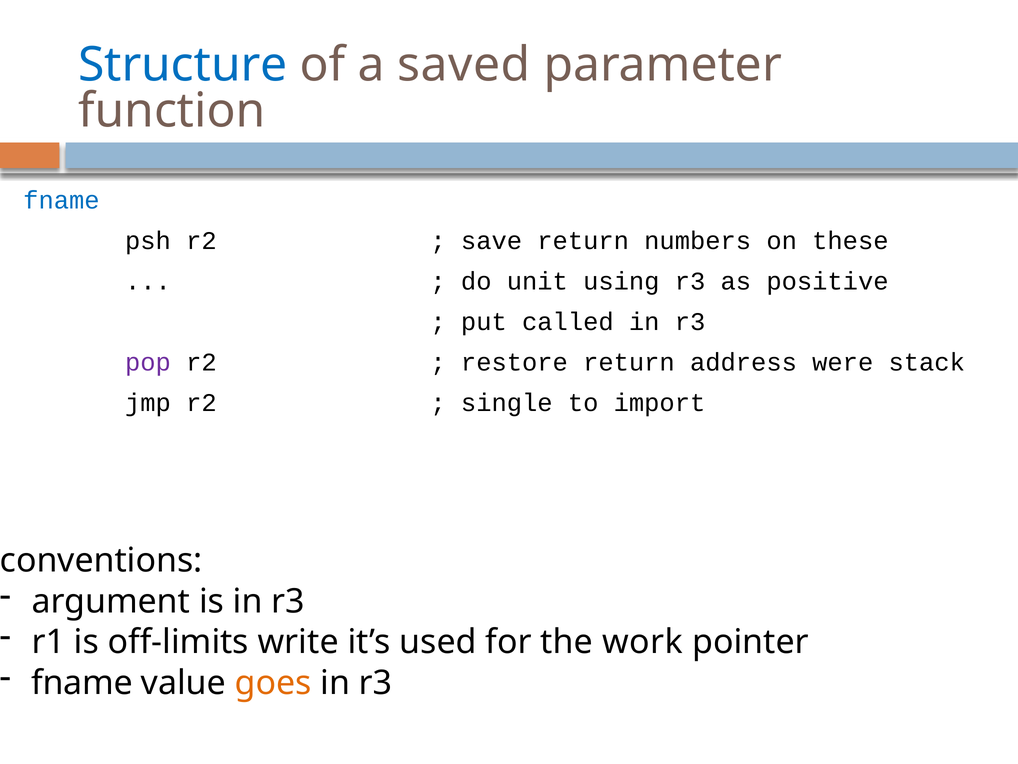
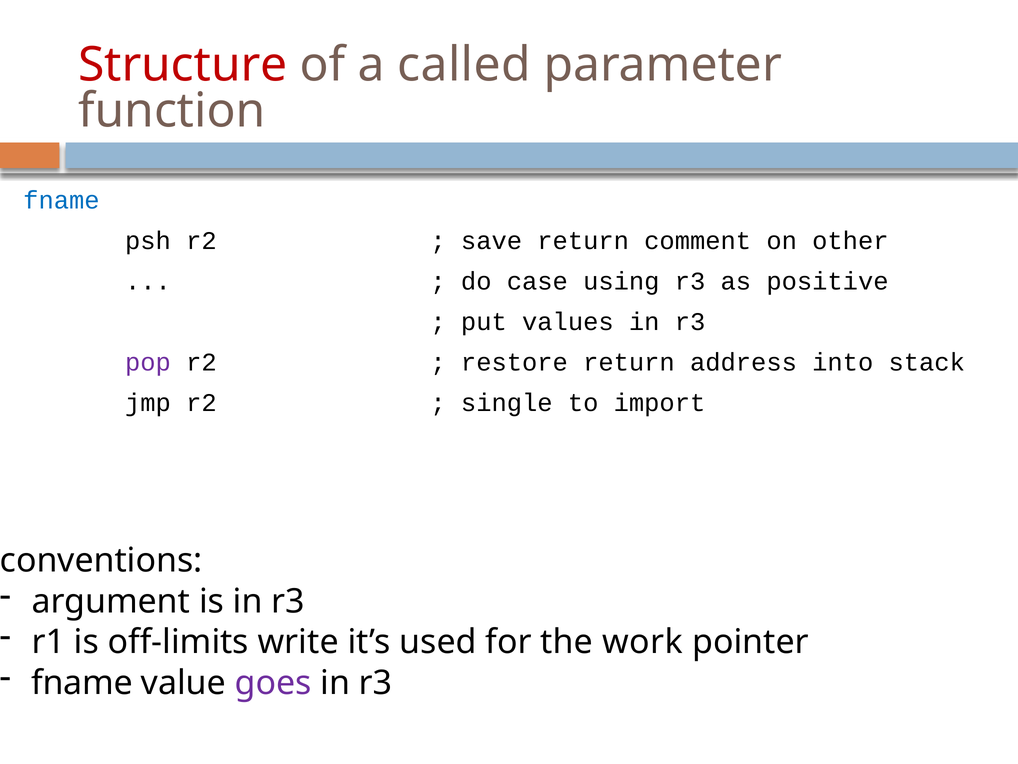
Structure colour: blue -> red (183, 65)
saved: saved -> called (464, 65)
numbers: numbers -> comment (698, 241)
these: these -> other (850, 241)
unit: unit -> case (537, 281)
called: called -> values (568, 322)
were: were -> into (843, 362)
goes colour: orange -> purple (273, 682)
